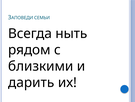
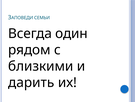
ныть: ныть -> один (71, 33)
